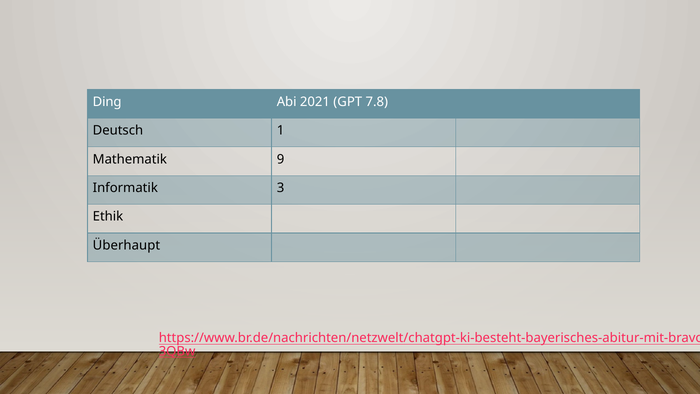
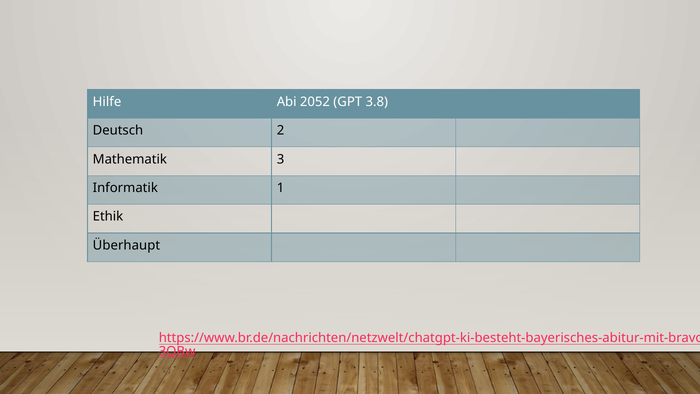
Ding: Ding -> Hilfe (107, 102)
2021: 2021 -> 2052 (315, 102)
7.8: 7.8 -> 3.8 (377, 102)
1: 1 -> 2 (281, 130)
9: 9 -> 3 (281, 159)
3: 3 -> 1 (281, 188)
